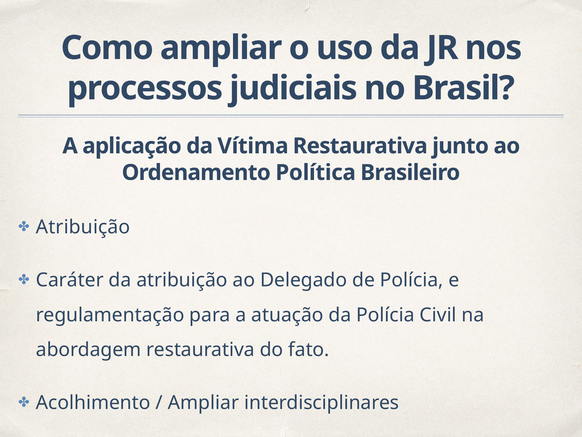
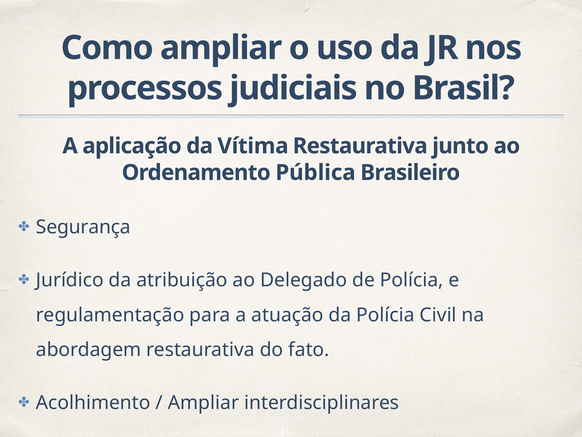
Política: Política -> Pública (315, 172)
Atribuição: Atribuição -> Segurança (83, 227)
Caráter: Caráter -> Jurídico (70, 280)
